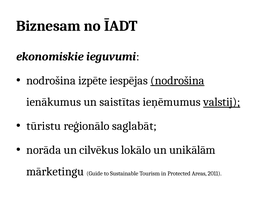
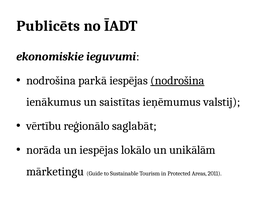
Biznesam: Biznesam -> Publicēts (48, 26)
izpēte: izpēte -> parkā (93, 81)
valstij underline: present -> none (222, 102)
tūristu: tūristu -> vērtību (44, 126)
un cilvēkus: cilvēkus -> iespējas (99, 150)
